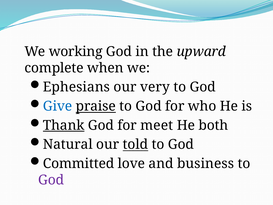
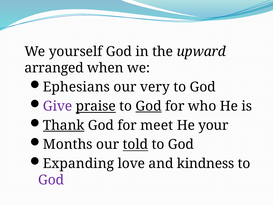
working: working -> yourself (76, 51)
complete: complete -> arranged (54, 68)
Give colour: blue -> purple (58, 106)
God underline: none -> present (149, 106)
both: both -> your (213, 125)
Natural: Natural -> Months (68, 144)
Committed: Committed -> Expanding (79, 163)
business: business -> kindness (206, 163)
